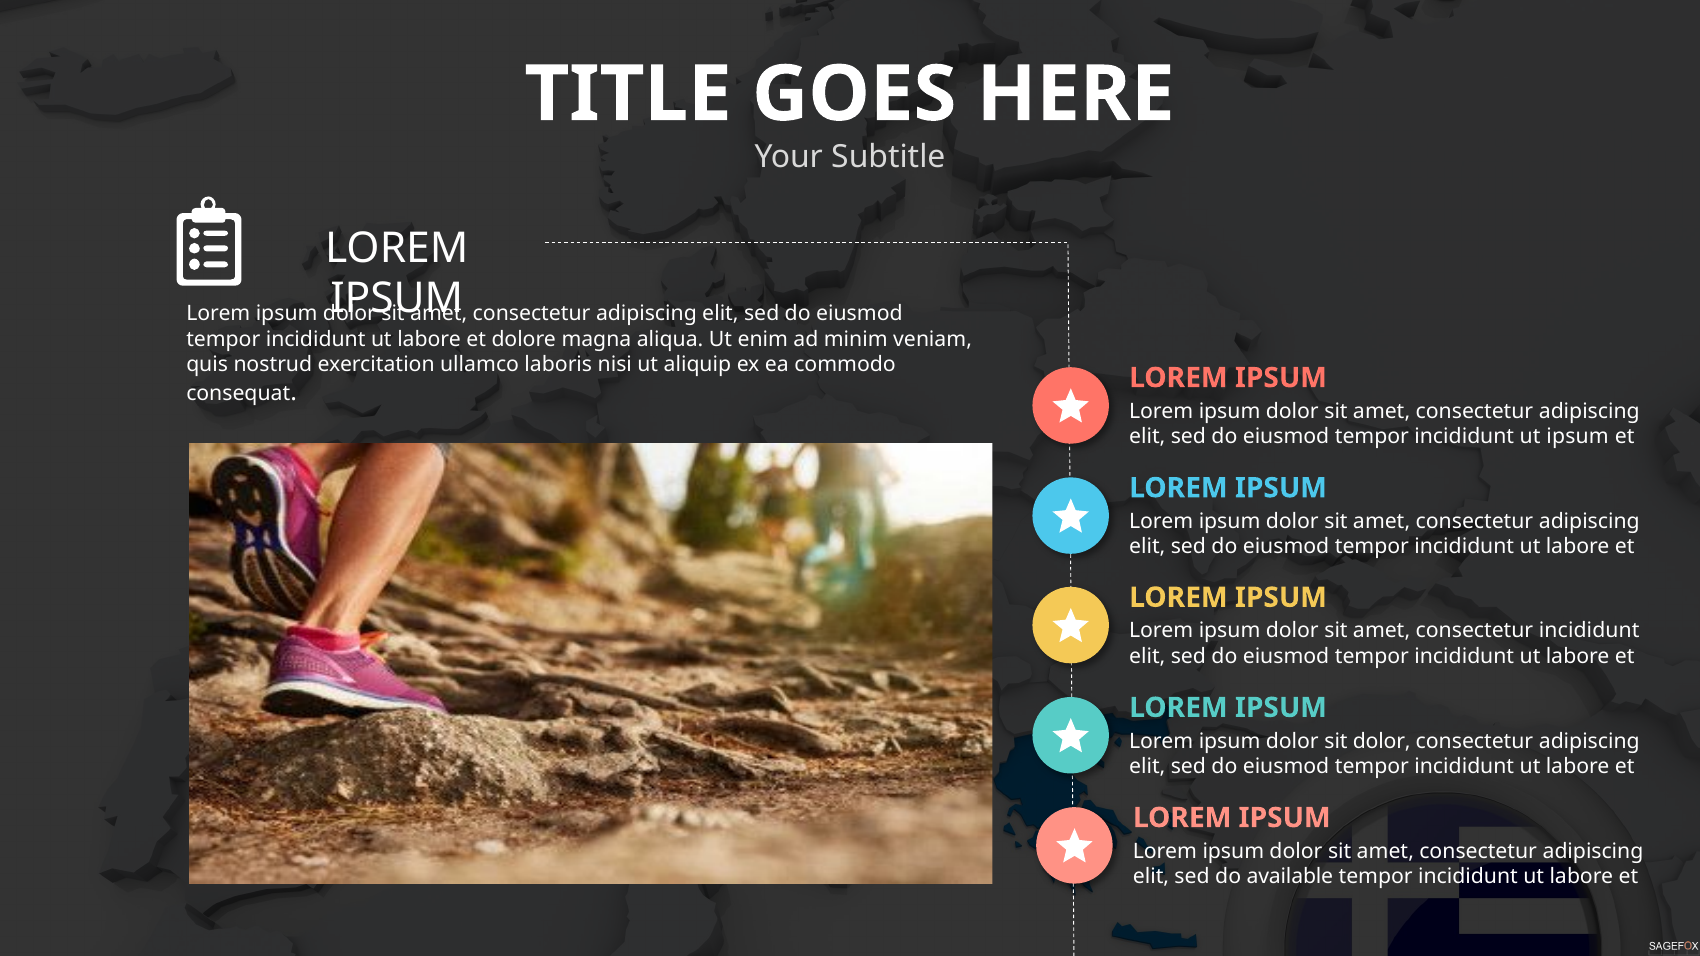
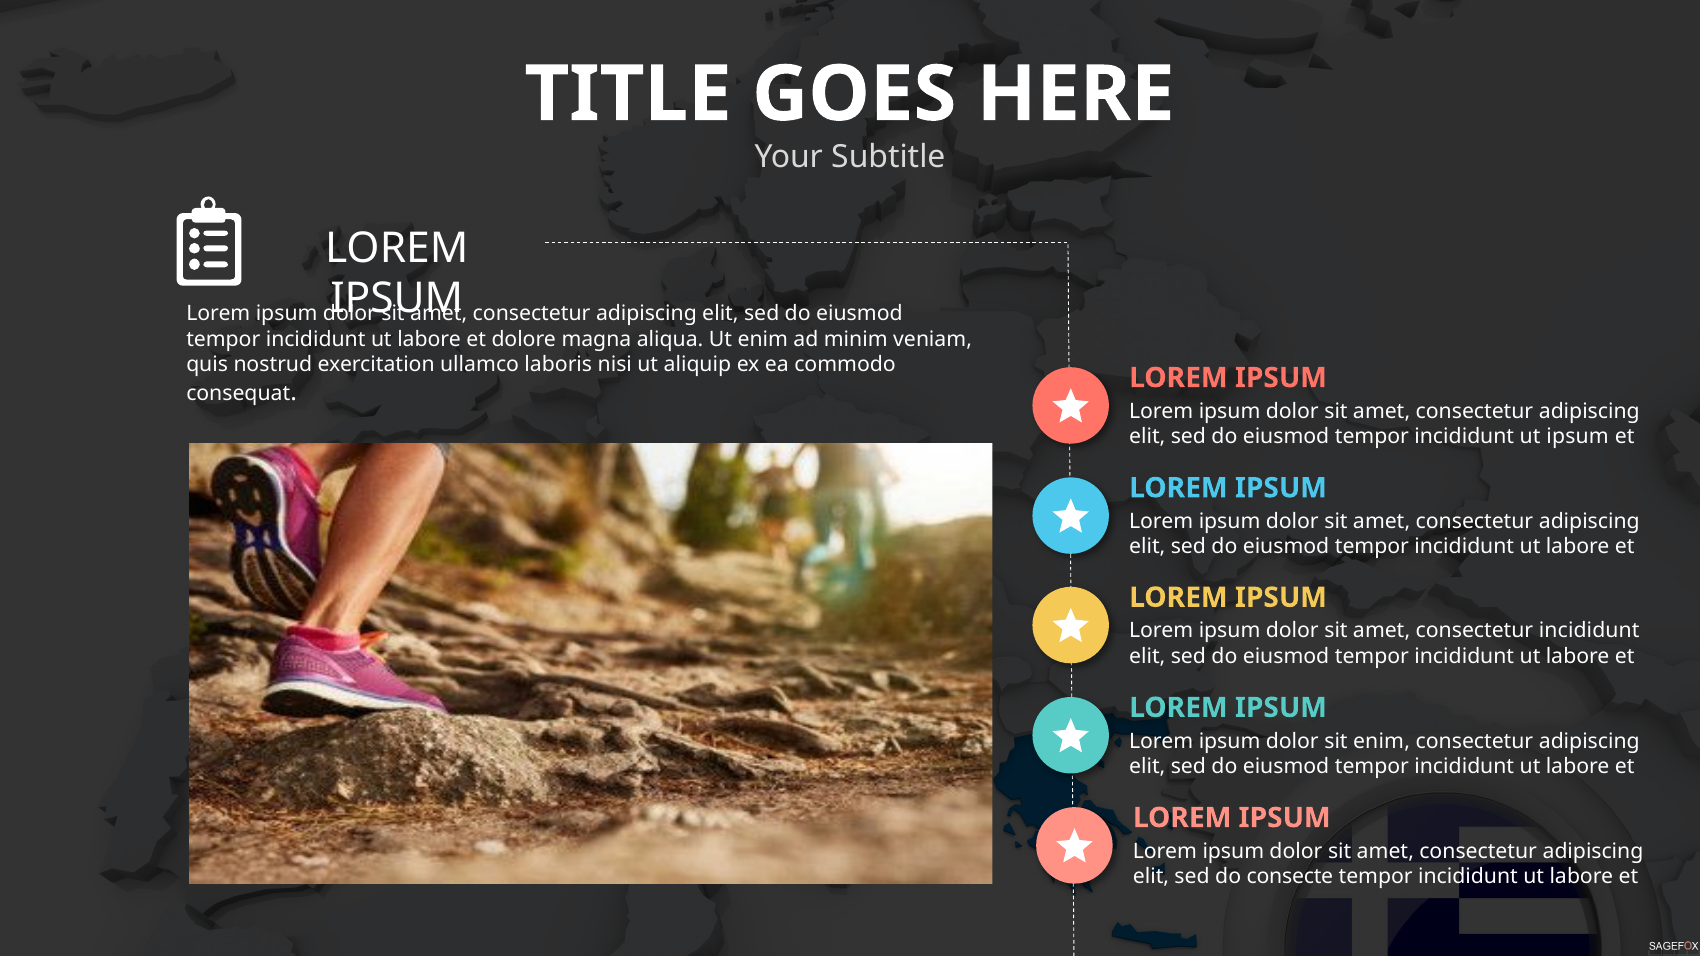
sit dolor: dolor -> enim (1382, 741)
available: available -> consecte (1290, 877)
